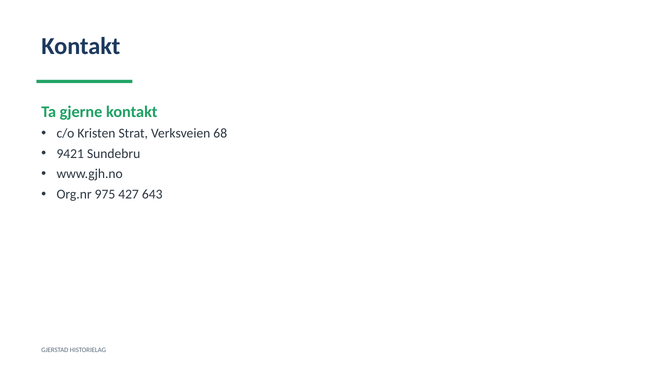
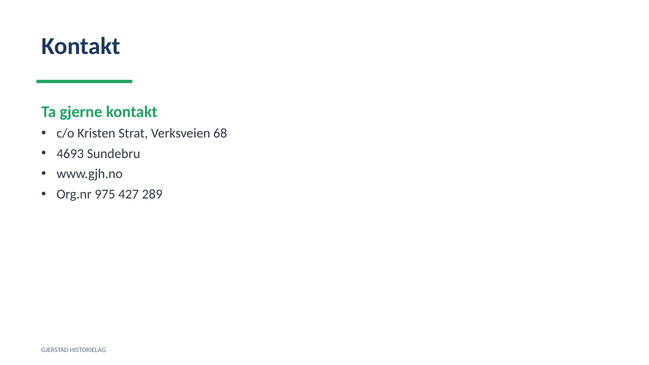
9421: 9421 -> 4693 (70, 154)
643: 643 -> 289 (152, 194)
